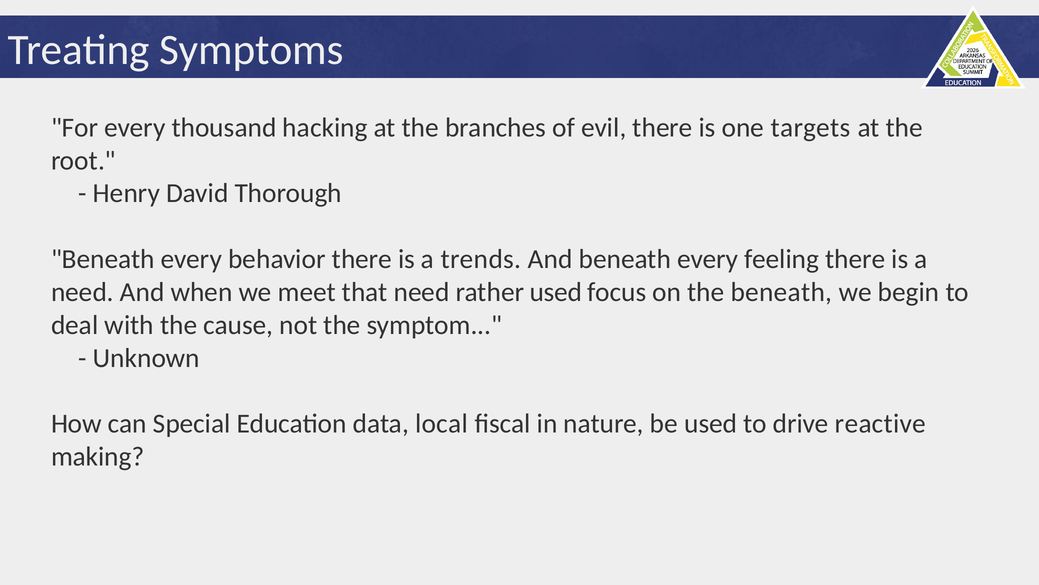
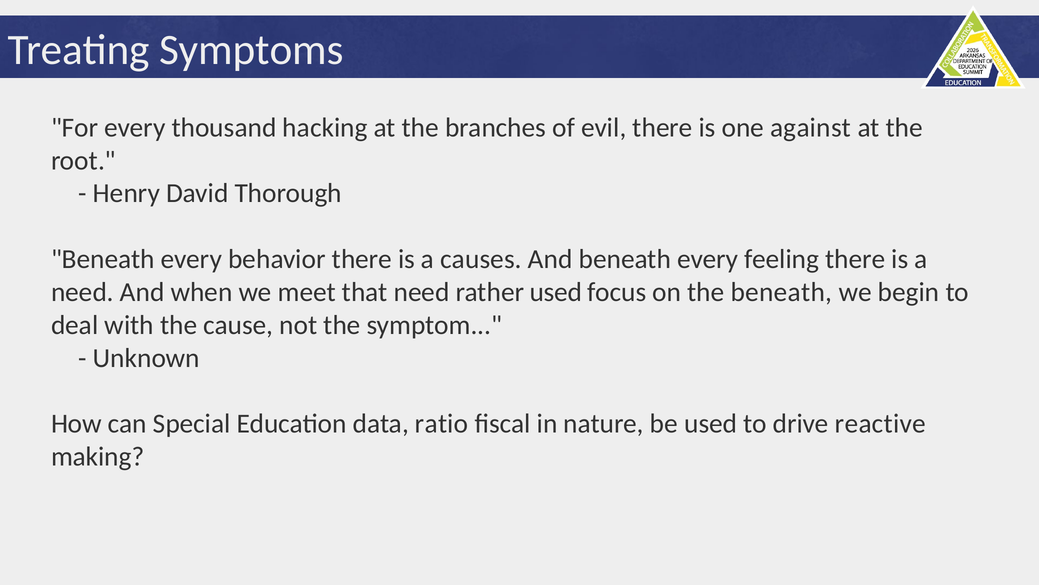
targets: targets -> against (811, 127)
trends: trends -> causes (481, 259)
local: local -> ratio (442, 423)
